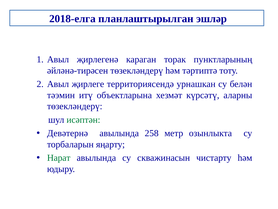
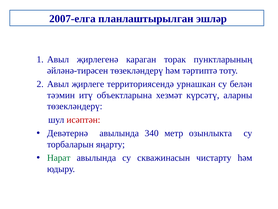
2018-елга: 2018-елга -> 2007-елга (73, 19)
исәптән colour: green -> red (83, 120)
258: 258 -> 340 (152, 133)
